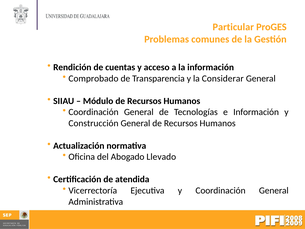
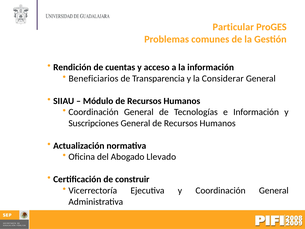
Comprobado: Comprobado -> Beneficiarios (93, 78)
Construcción: Construcción -> Suscripciones (94, 123)
atendida: atendida -> construir (132, 179)
